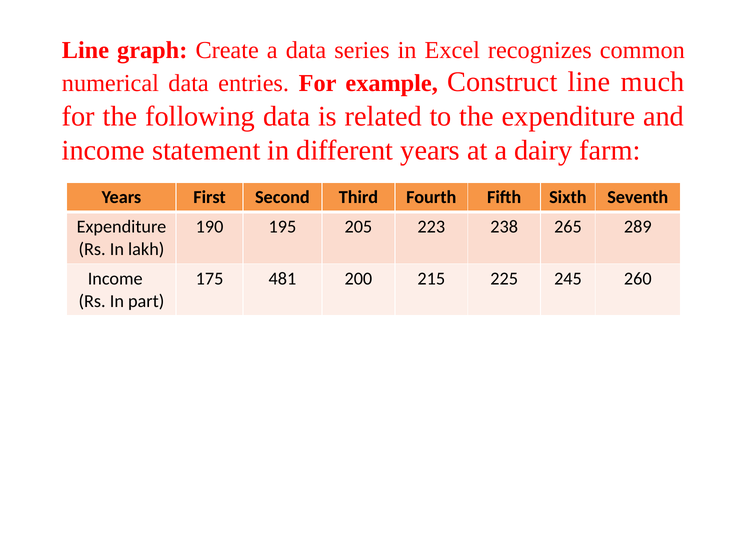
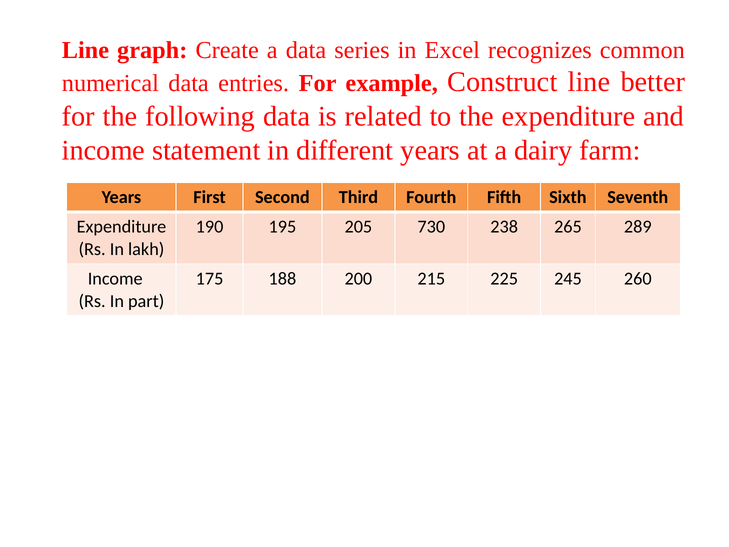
much: much -> better (653, 82)
223: 223 -> 730 (431, 227)
481: 481 -> 188 (282, 279)
